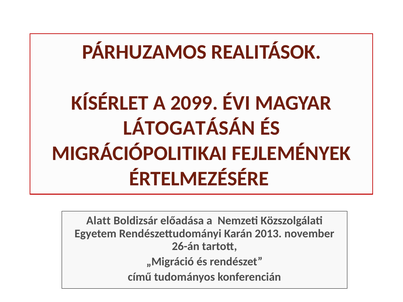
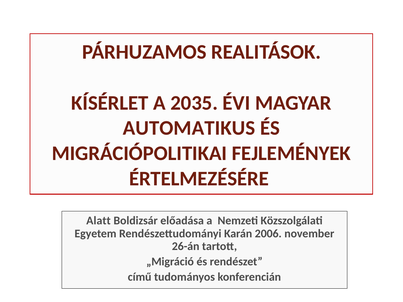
2099: 2099 -> 2035 (194, 103)
LÁTOGATÁSÁN: LÁTOGATÁSÁN -> AUTOMATIKUS (189, 128)
2013: 2013 -> 2006 (268, 234)
